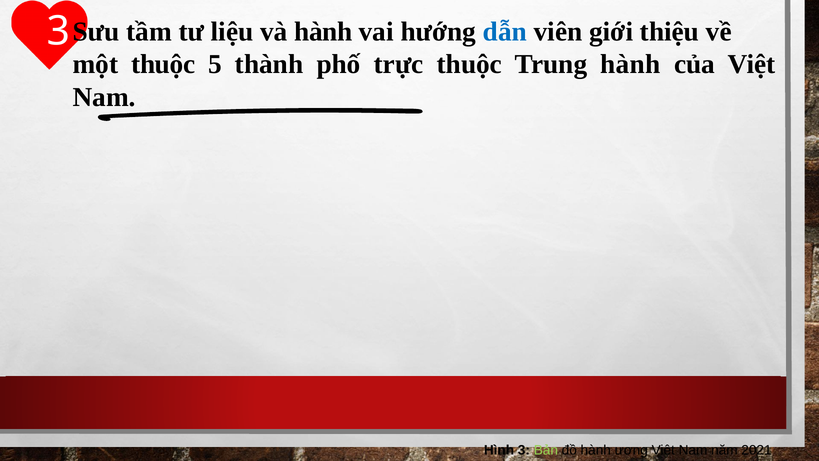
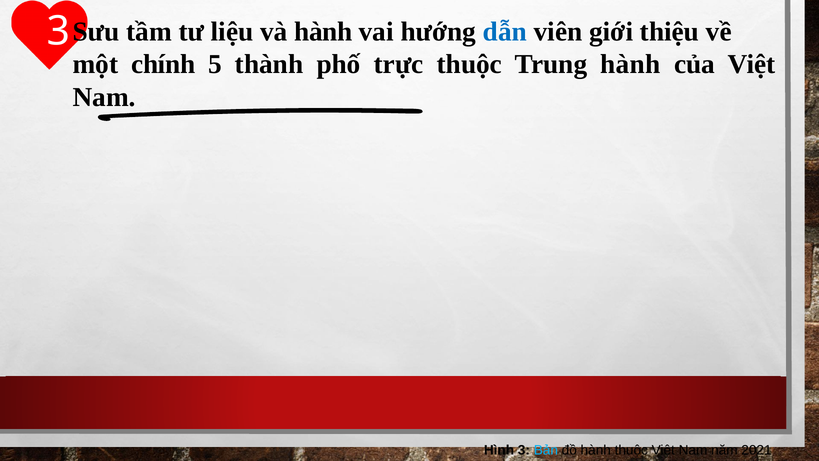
một thuộc: thuộc -> chính (163, 64)
Bản colour: light green -> light blue (546, 450)
hành ương: ương -> thuộc (631, 450)
